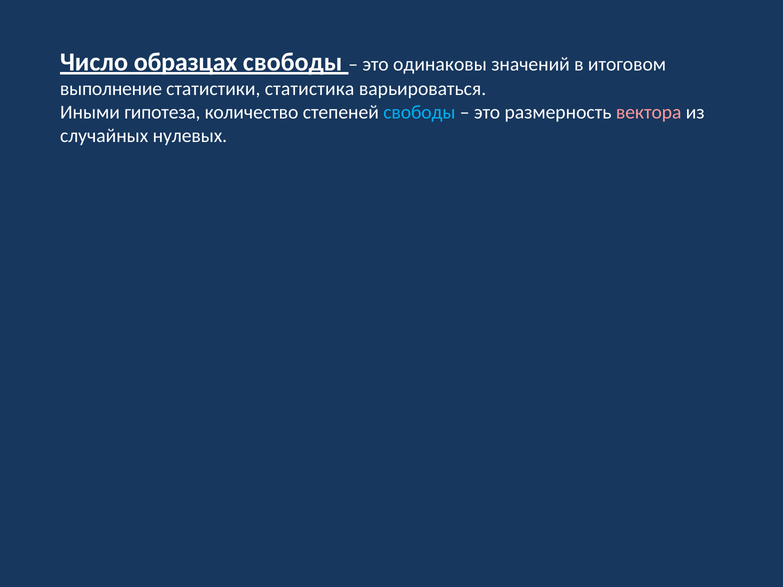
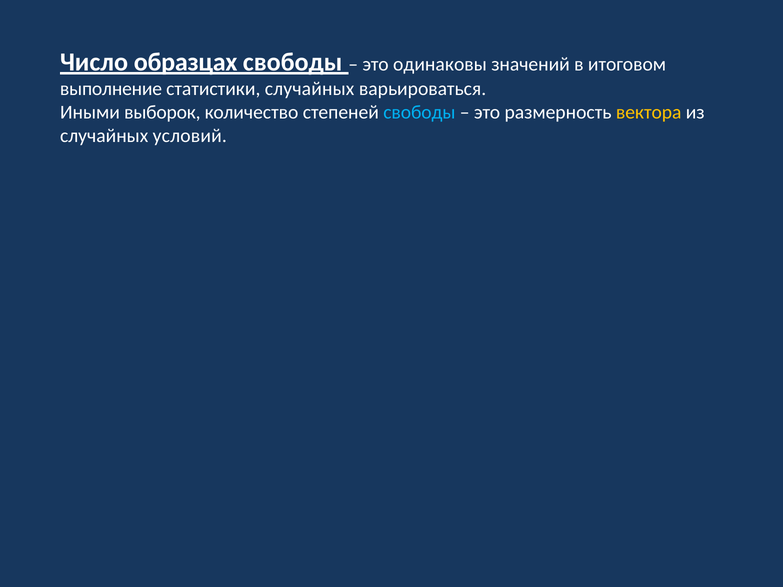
статистики статистика: статистика -> случайных (310, 89)
гипотеза: гипотеза -> выборок (162, 113)
вектора colour: pink -> yellow (649, 113)
нулевых: нулевых -> условий (190, 136)
